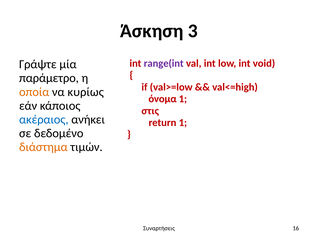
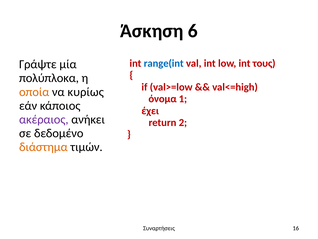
3: 3 -> 6 (193, 31)
range(int colour: purple -> blue (164, 63)
void: void -> τους (264, 63)
παράμετρο: παράμετρο -> πολύπλοκα (49, 78)
στις: στις -> έχει (150, 111)
ακέραιος colour: blue -> purple (44, 119)
return 1: 1 -> 2 (183, 122)
